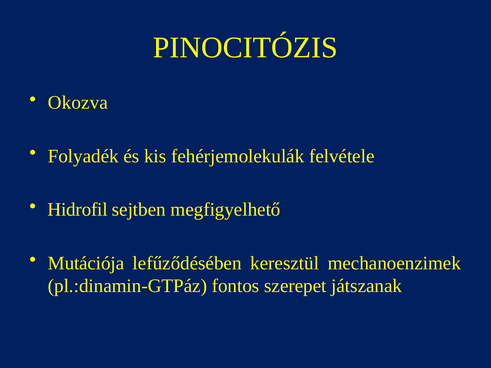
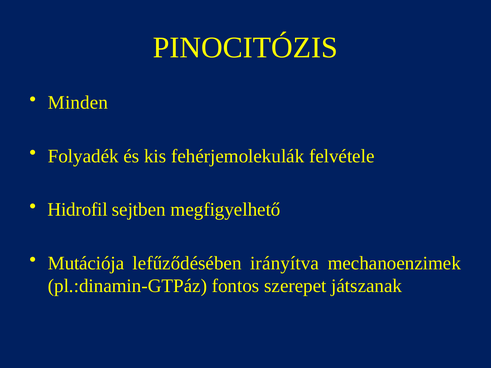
Okozva: Okozva -> Minden (78, 103)
keresztül: keresztül -> irányítva (285, 263)
